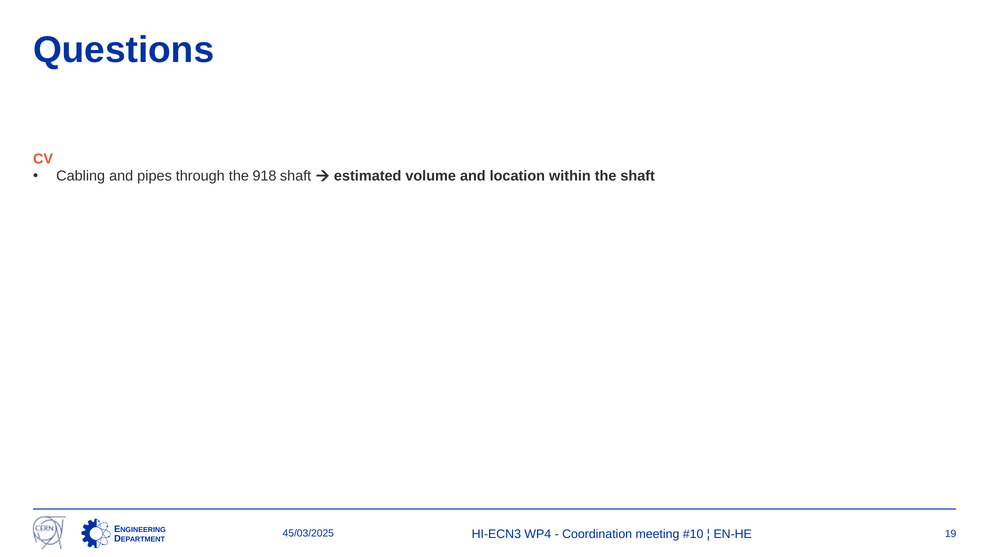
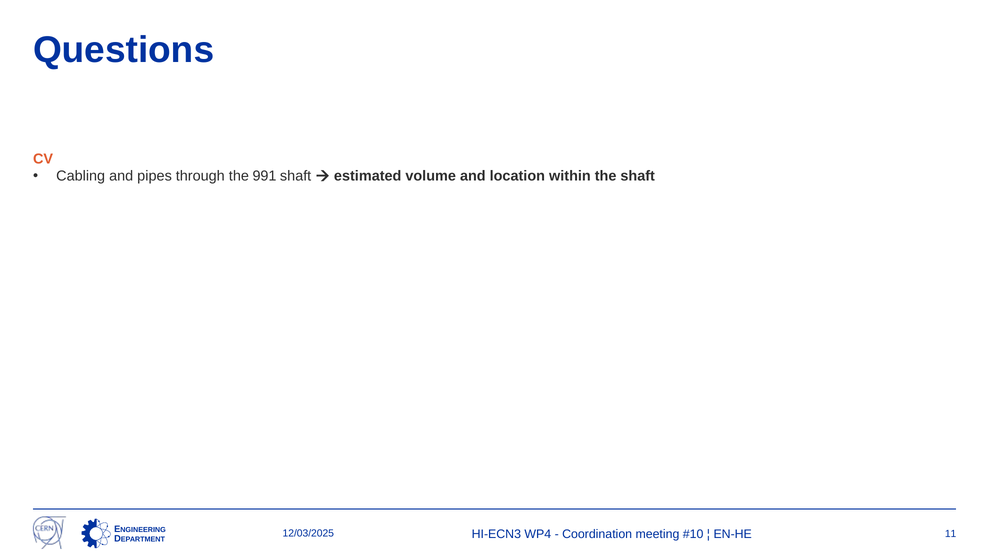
918: 918 -> 991 (265, 176)
45/03/2025: 45/03/2025 -> 12/03/2025 (308, 533)
19: 19 -> 11 (951, 533)
